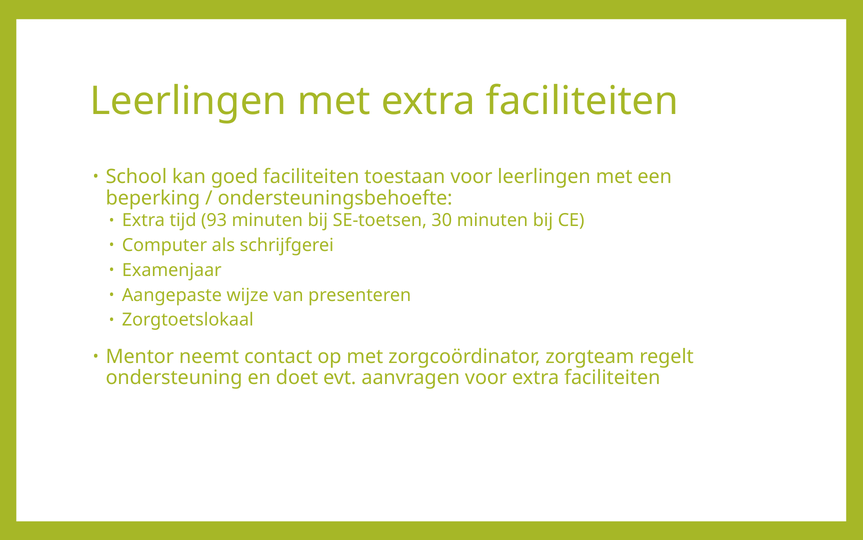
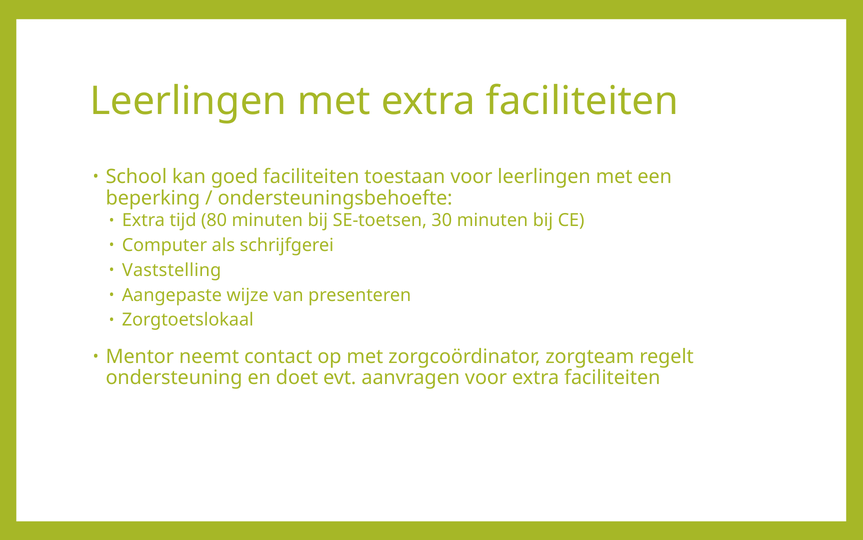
93: 93 -> 80 (214, 220)
Examenjaar: Examenjaar -> Vaststelling (172, 270)
